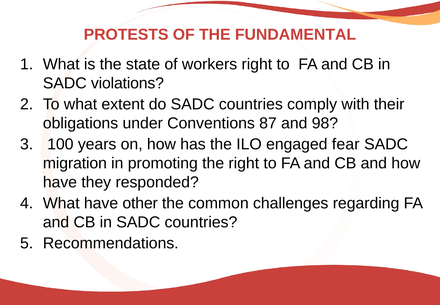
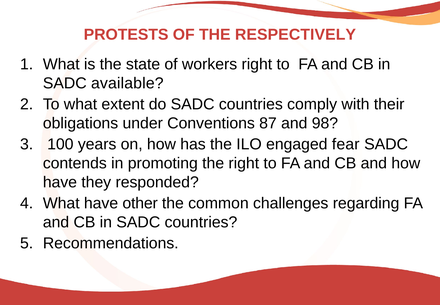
FUNDAMENTAL: FUNDAMENTAL -> RESPECTIVELY (295, 34)
violations: violations -> available (127, 83)
migration: migration -> contends (75, 163)
